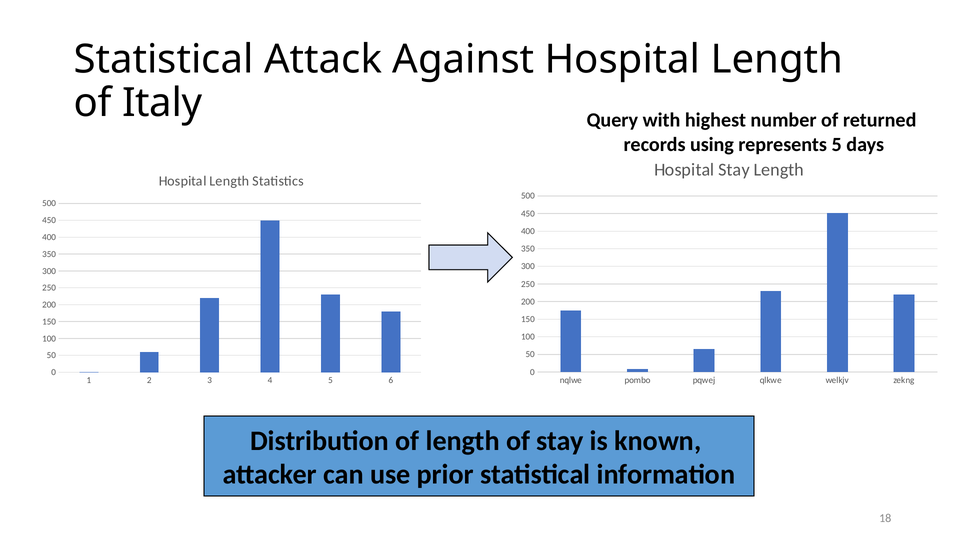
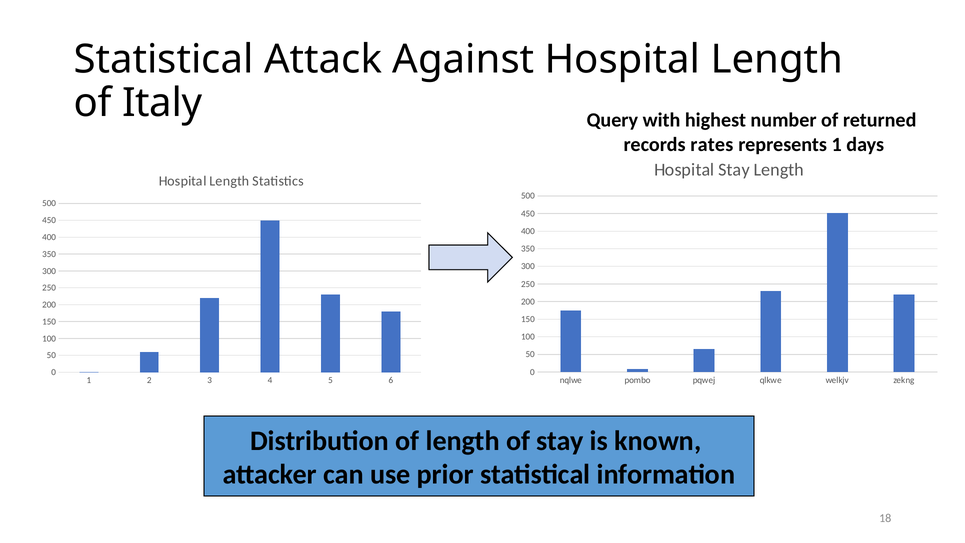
using: using -> rates (712, 144)
represents 5: 5 -> 1 (837, 144)
